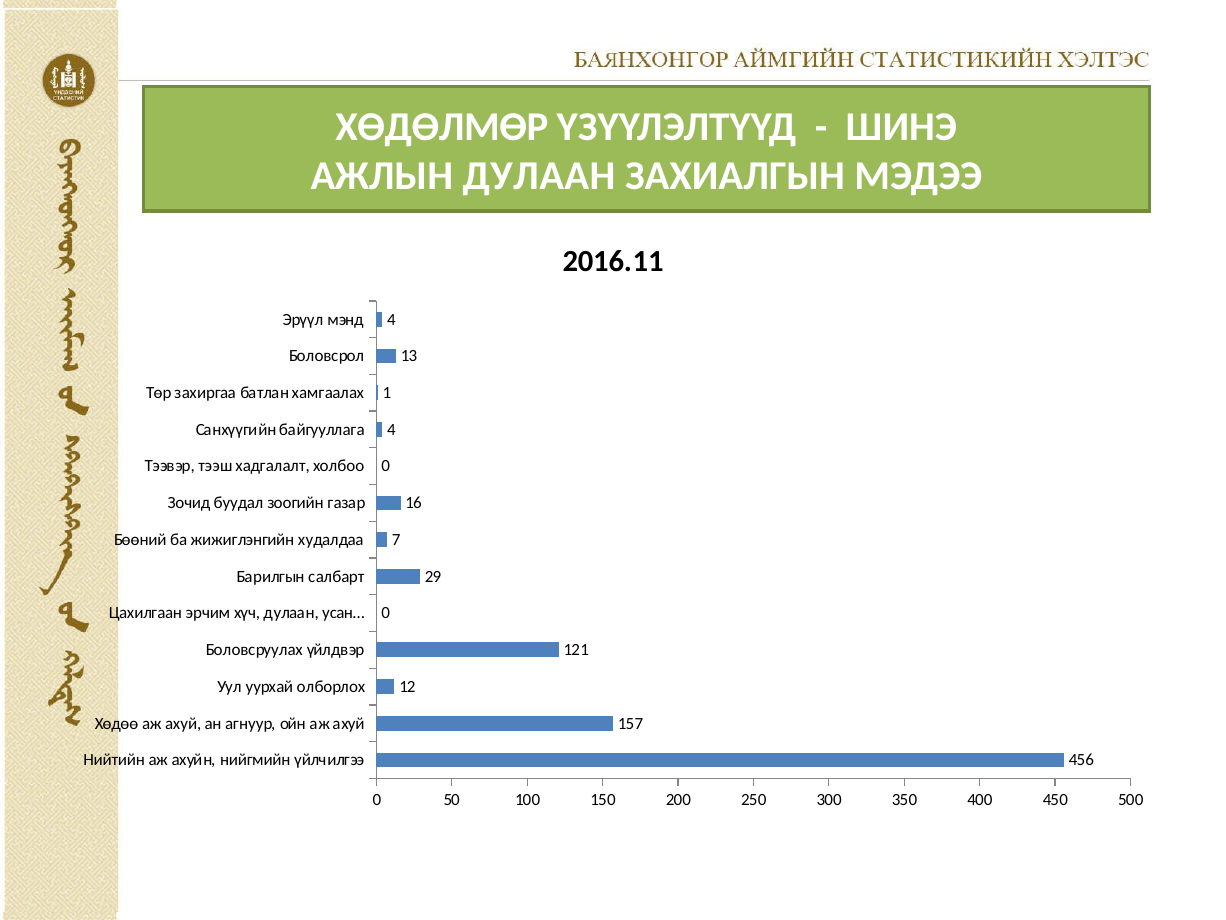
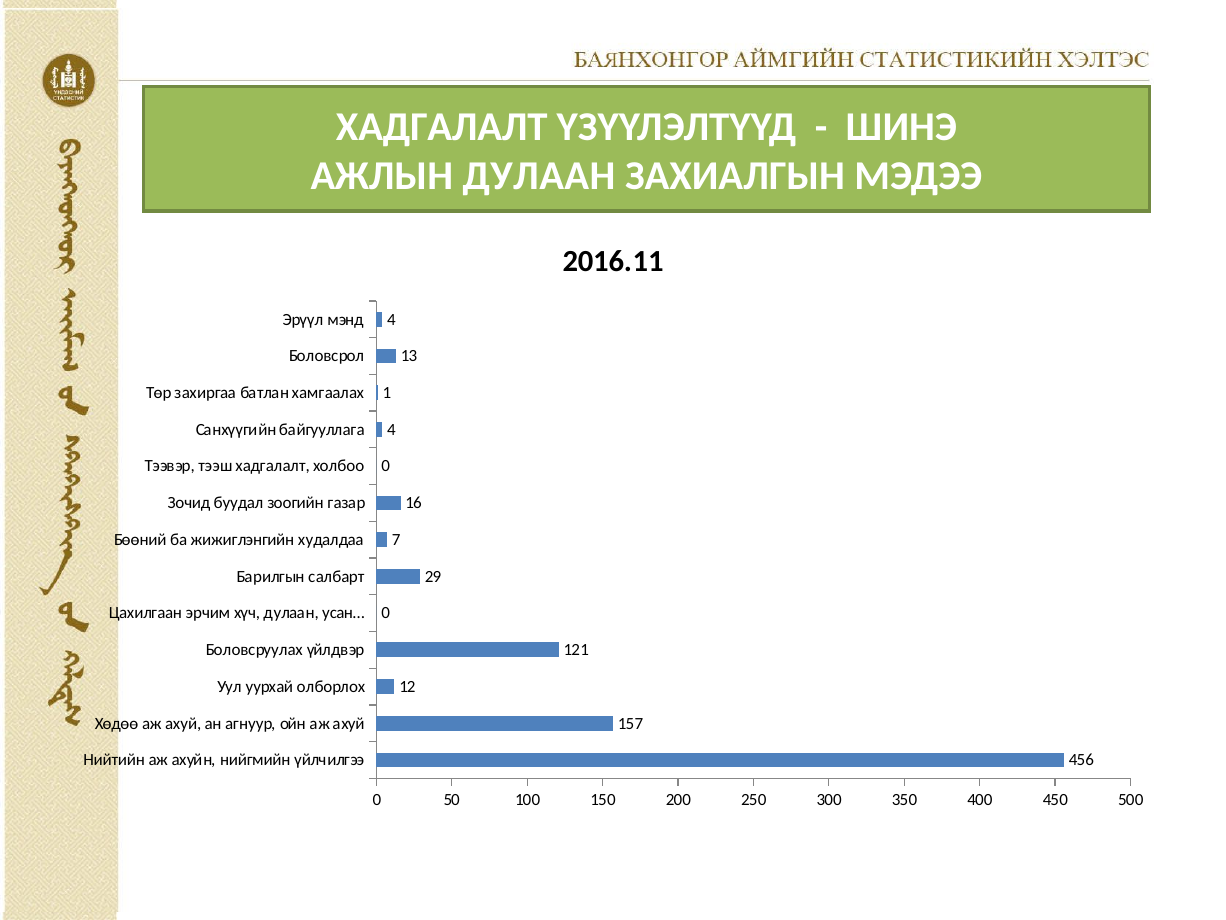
ХӨДӨЛМӨР: ХӨДӨЛМӨР -> ХАДГАЛАЛТ (442, 127)
